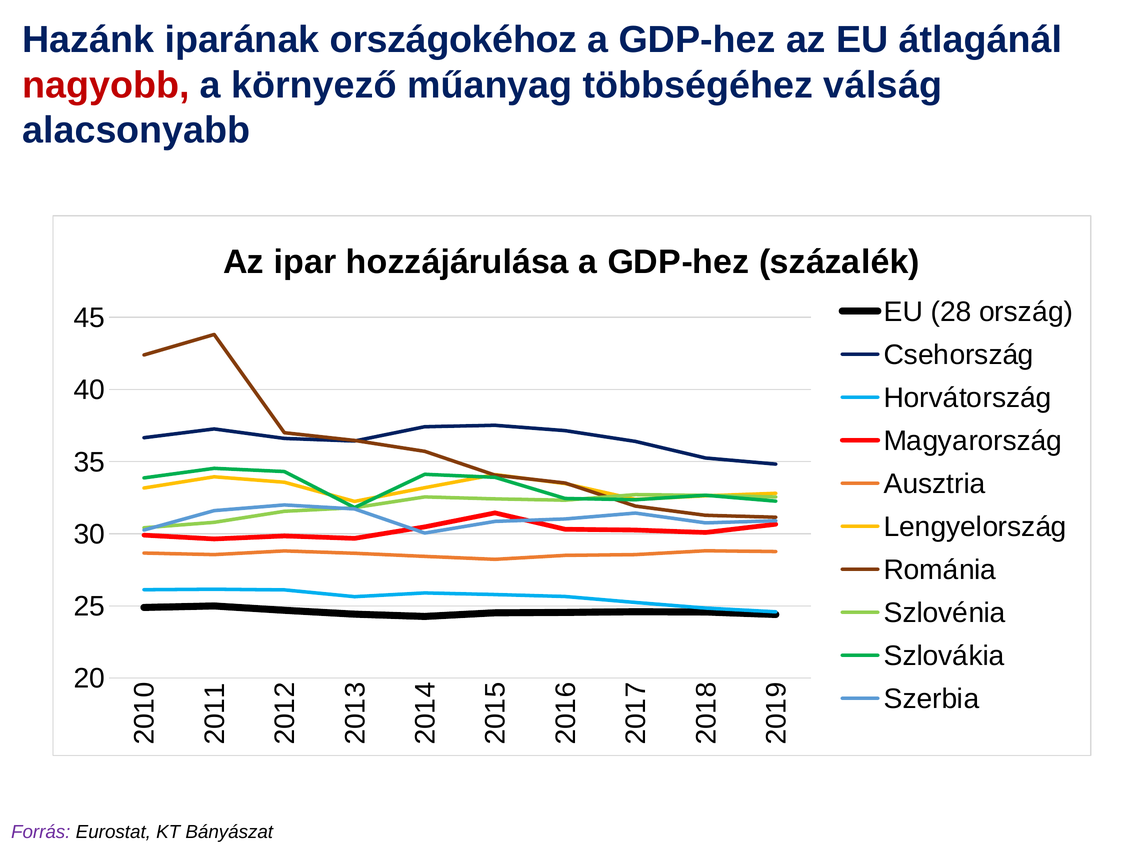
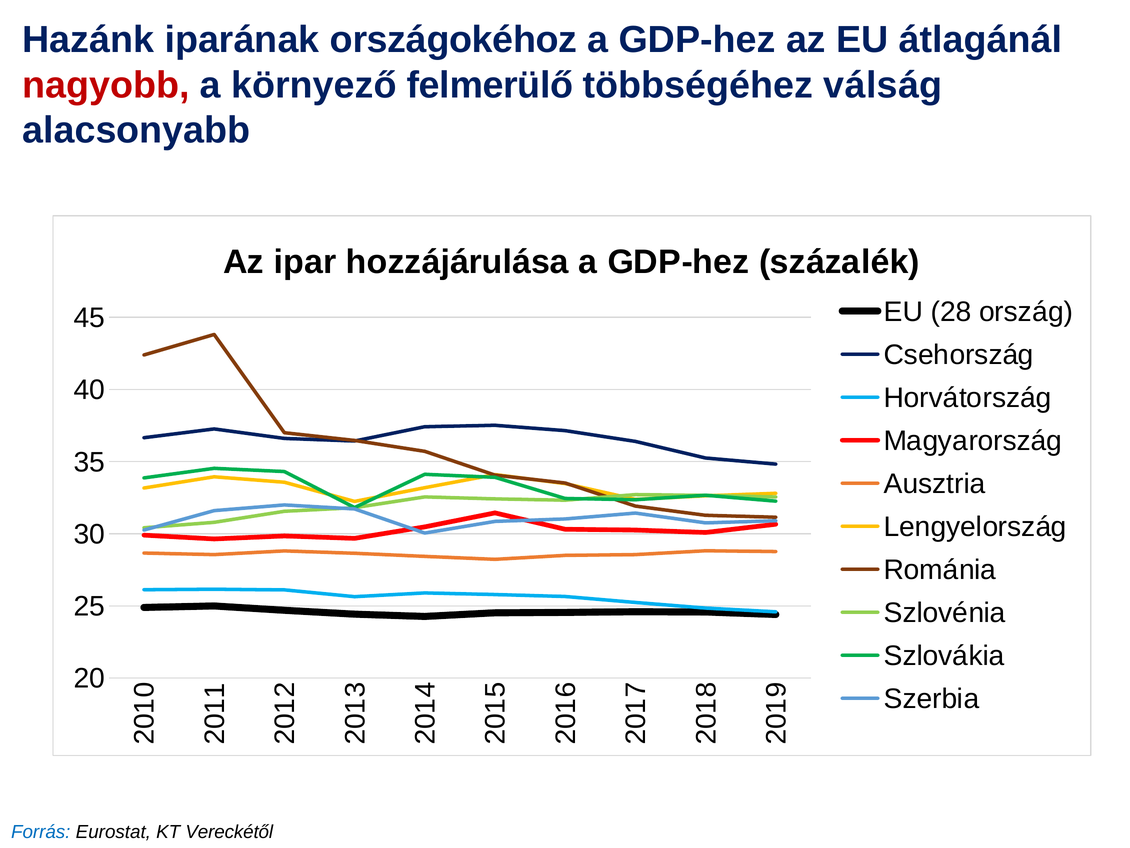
műanyag: műanyag -> felmerülő (490, 85)
Forrás colour: purple -> blue (41, 831)
Bányászat: Bányászat -> Vereckétől (229, 831)
